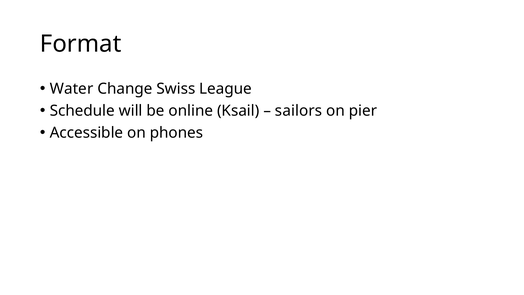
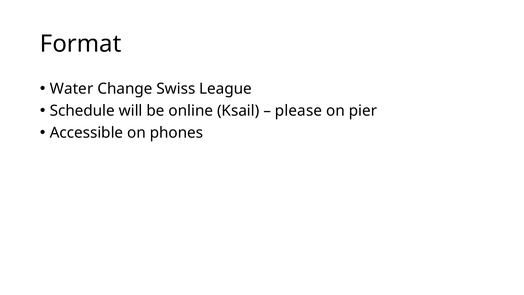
sailors: sailors -> please (299, 111)
